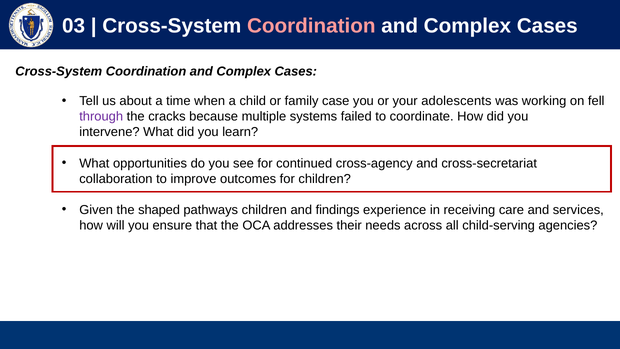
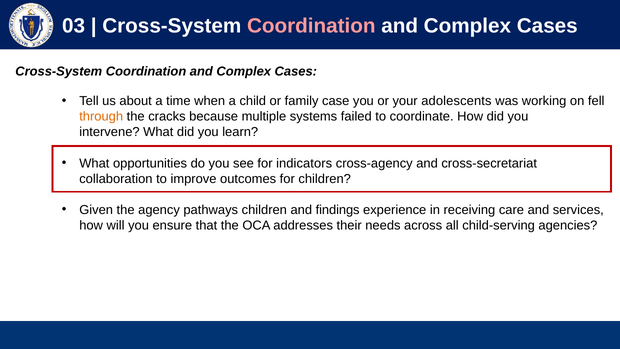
through colour: purple -> orange (101, 117)
continued: continued -> indicators (304, 163)
shaped: shaped -> agency (159, 210)
